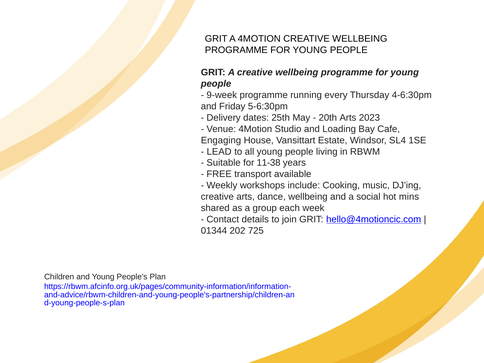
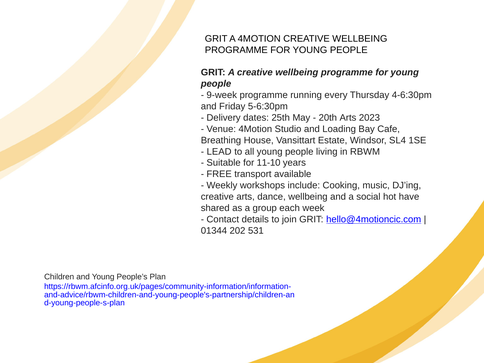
Engaging: Engaging -> Breathing (221, 140)
11-38: 11-38 -> 11-10 (269, 163)
mins: mins -> have (409, 197)
725: 725 -> 531 (256, 231)
